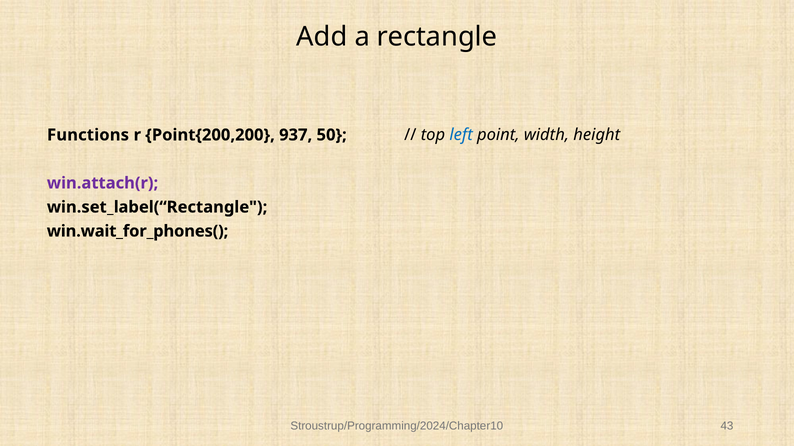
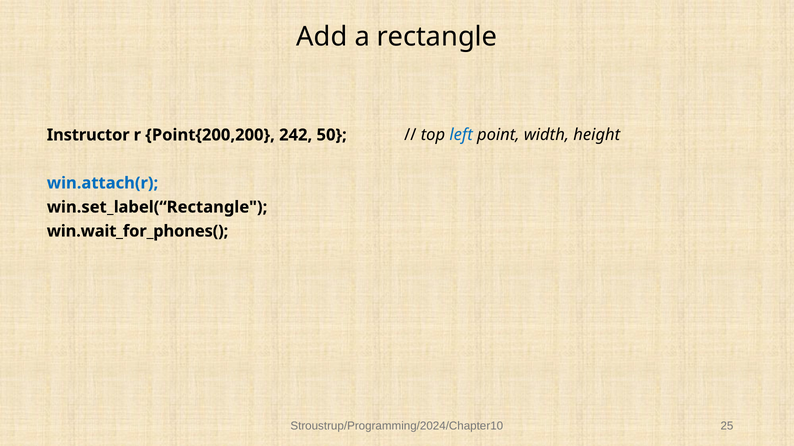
Functions: Functions -> Instructor (88, 135)
937: 937 -> 242 (296, 135)
win.attach(r colour: purple -> blue (103, 183)
43: 43 -> 25 (727, 427)
